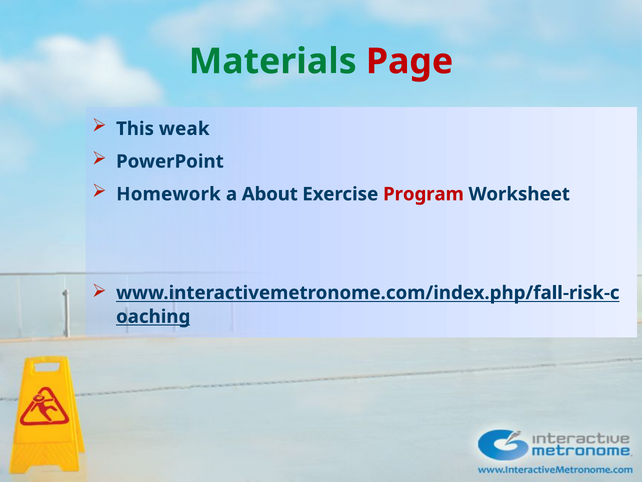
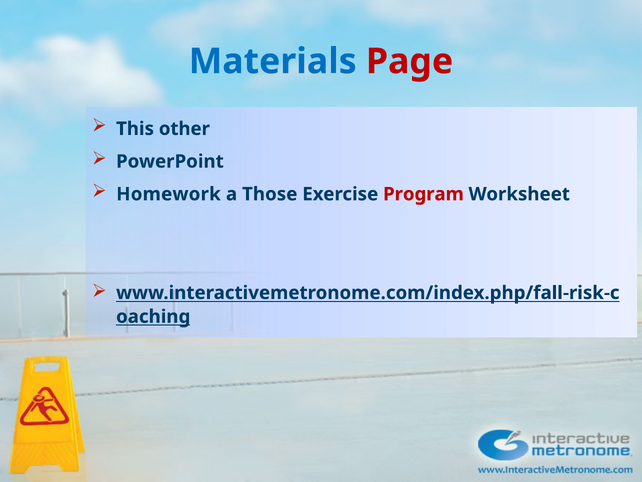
Materials colour: green -> blue (273, 61)
weak: weak -> other (184, 129)
About: About -> Those (270, 194)
